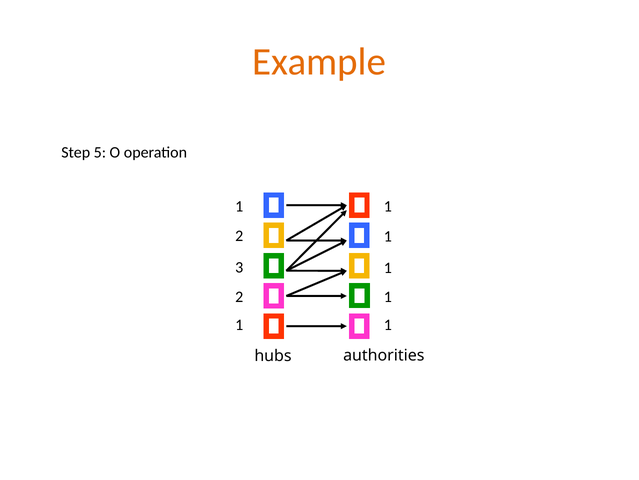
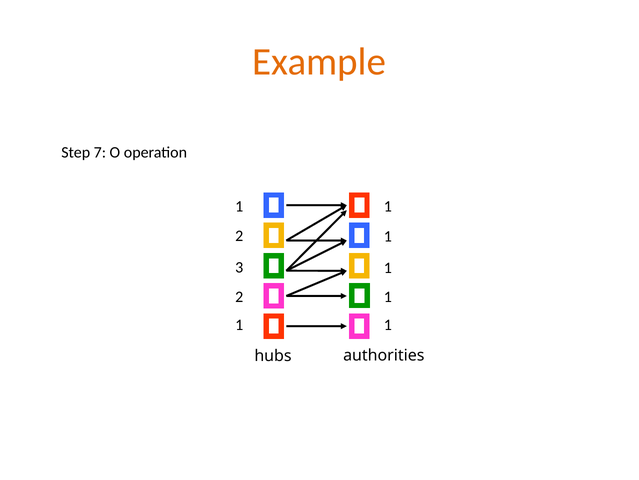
5: 5 -> 7 (100, 152)
